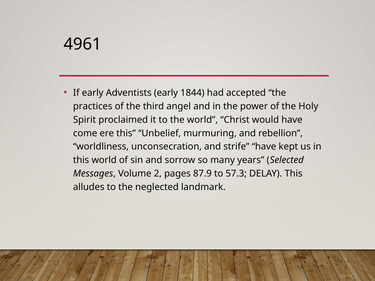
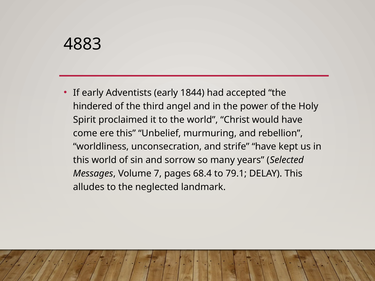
4961: 4961 -> 4883 (83, 44)
practices: practices -> hindered (93, 106)
2: 2 -> 7 (158, 174)
87.9: 87.9 -> 68.4 (202, 174)
57.3: 57.3 -> 79.1 (236, 174)
